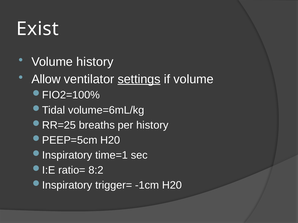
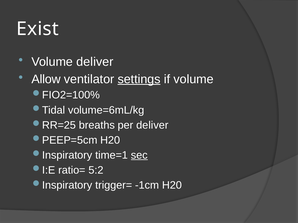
Volume history: history -> deliver (95, 62)
per history: history -> deliver (152, 125)
sec underline: none -> present (139, 155)
8:2: 8:2 -> 5:2 (96, 171)
